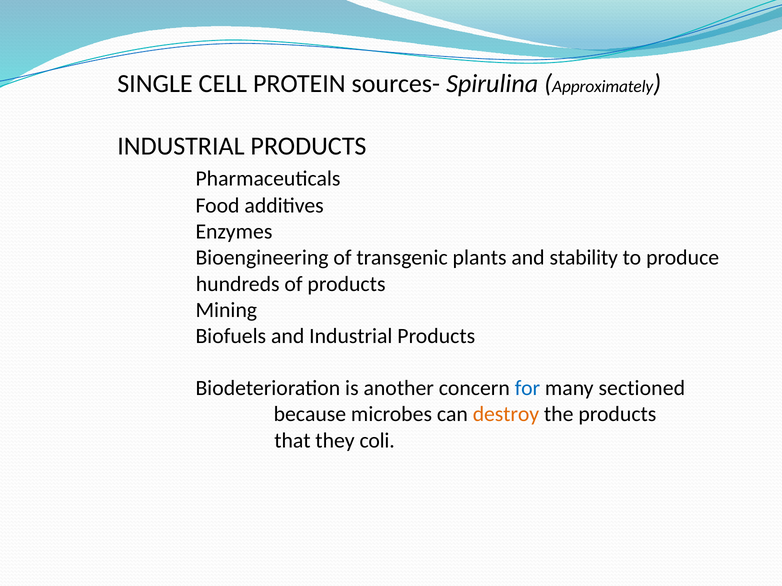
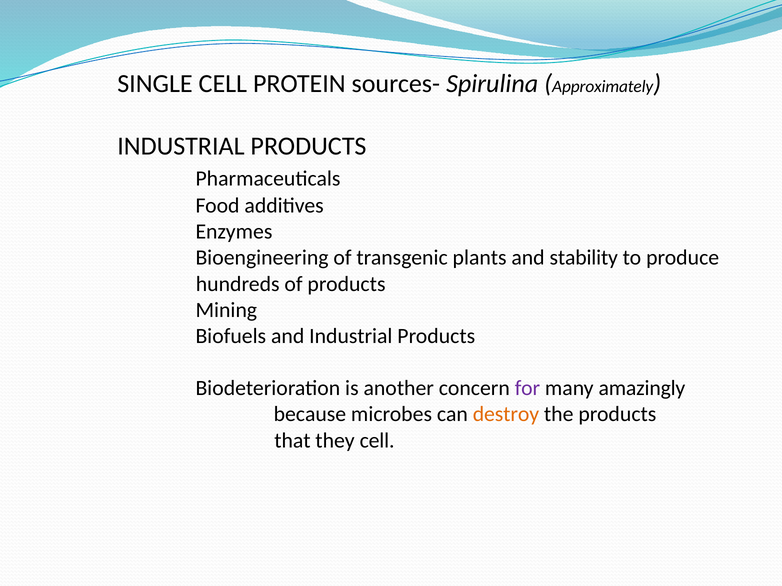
for colour: blue -> purple (527, 389)
sectioned: sectioned -> amazingly (642, 389)
they coli: coli -> cell (377, 441)
